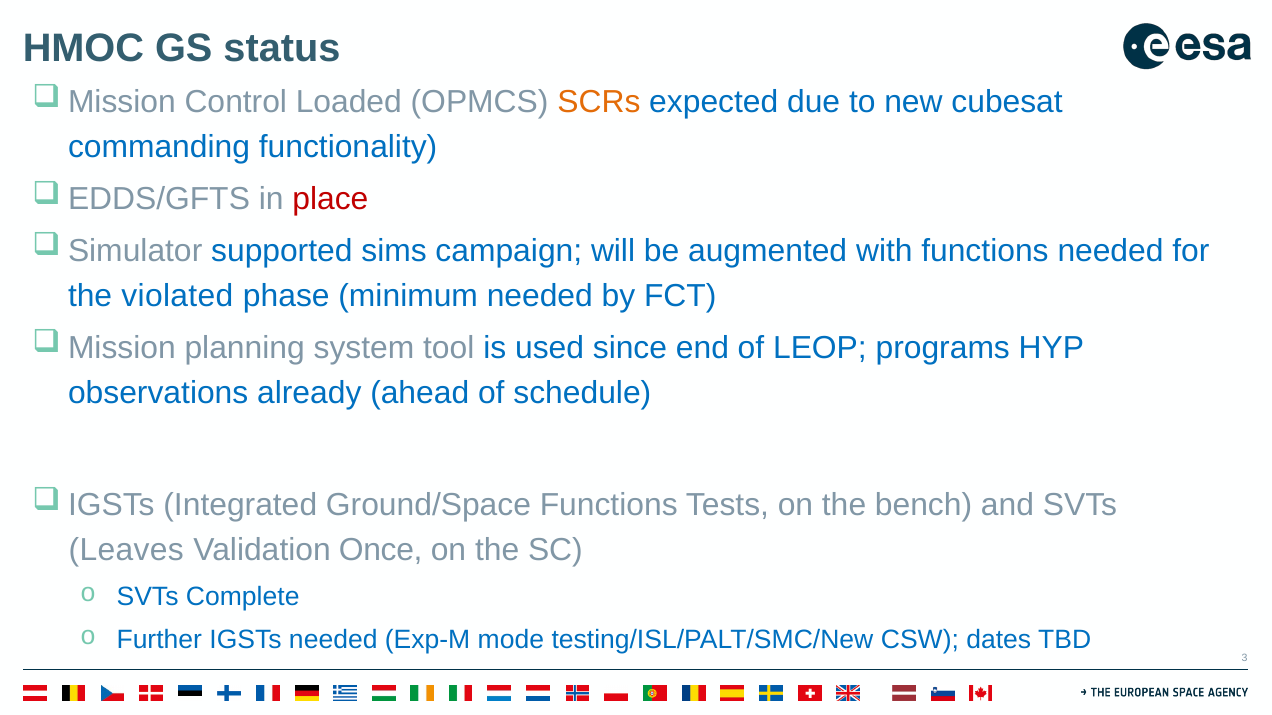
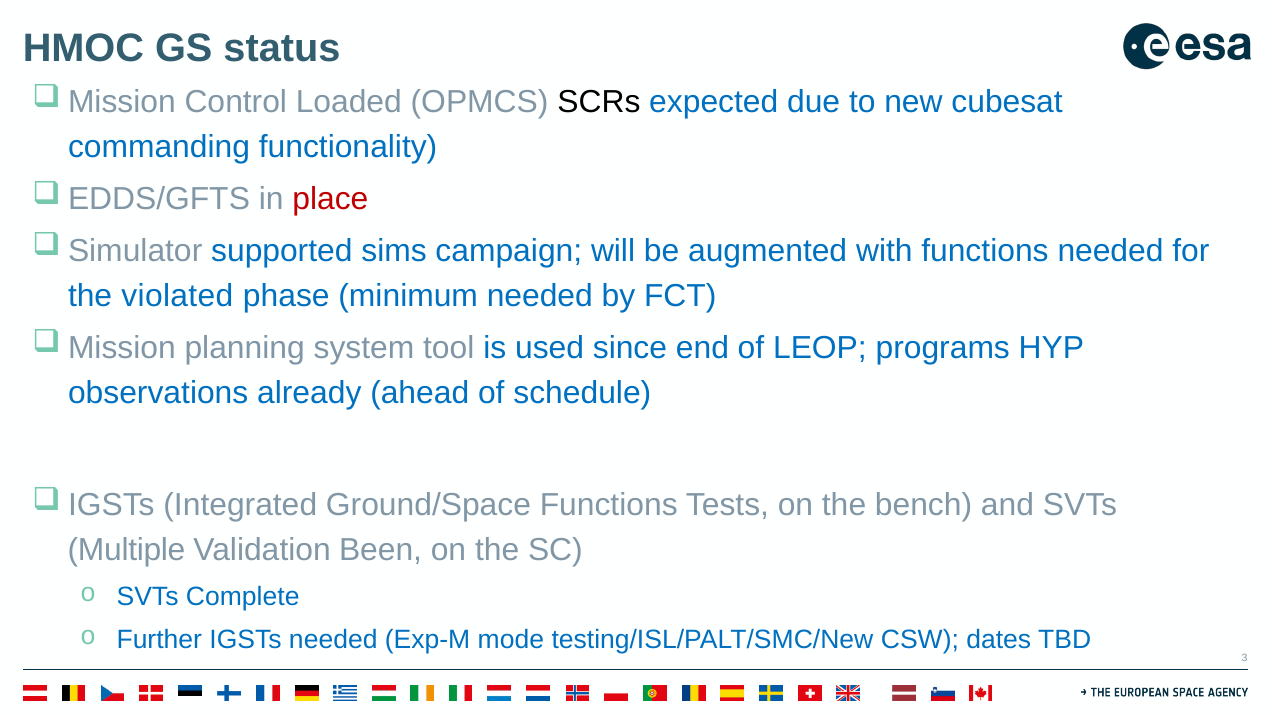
SCRs colour: orange -> black (599, 102)
Leaves: Leaves -> Multiple (127, 551)
Once: Once -> Been (381, 551)
